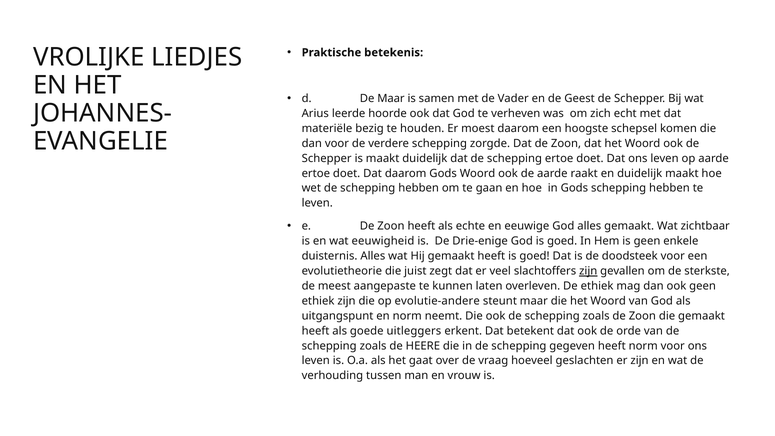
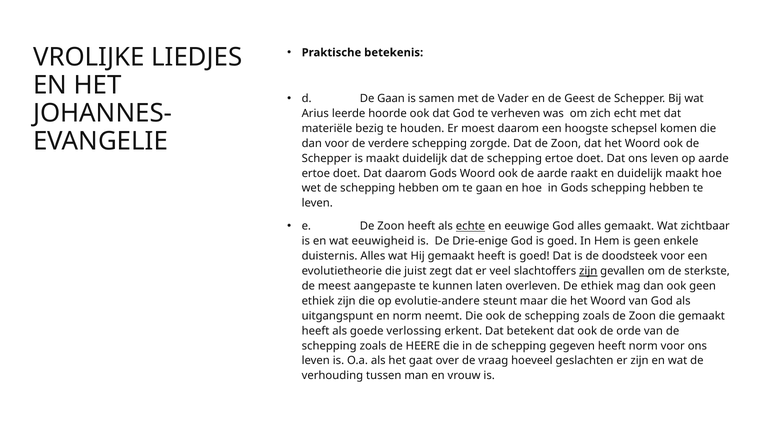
De Maar: Maar -> Gaan (391, 99)
echte underline: none -> present (470, 226)
uitleggers: uitleggers -> verlossing (414, 331)
